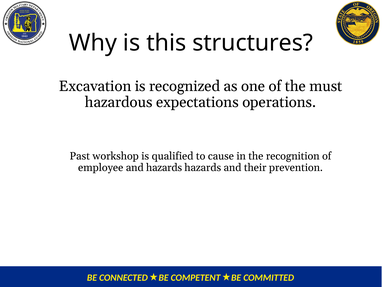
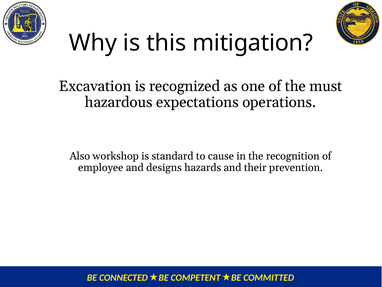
structures: structures -> mitigation (253, 43)
Past: Past -> Also (80, 156)
qualified: qualified -> standard (173, 156)
and hazards: hazards -> designs (164, 167)
